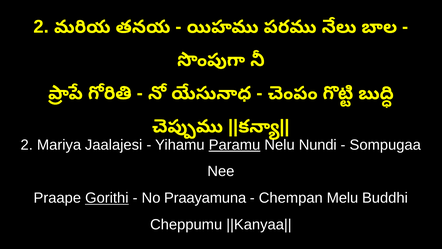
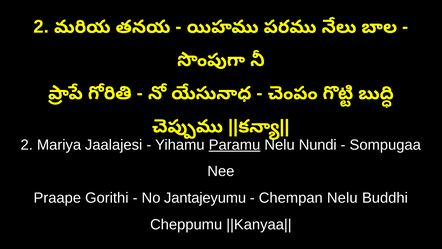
Gorithi underline: present -> none (107, 198)
Praayamuna: Praayamuna -> Jantajeyumu (205, 198)
Chempan Melu: Melu -> Nelu (342, 198)
